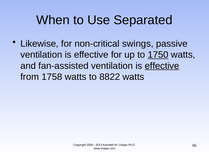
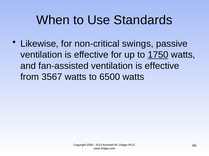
Separated: Separated -> Standards (143, 20)
effective underline: present -> none (162, 66)
1758: 1758 -> 3567 (52, 77)
8822: 8822 -> 6500 (110, 77)
